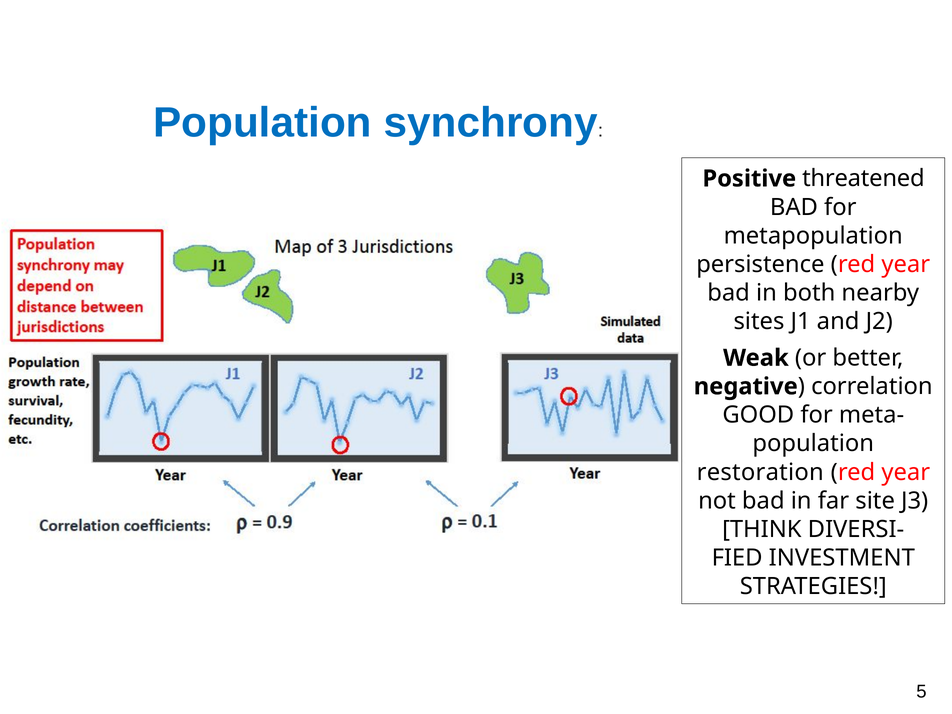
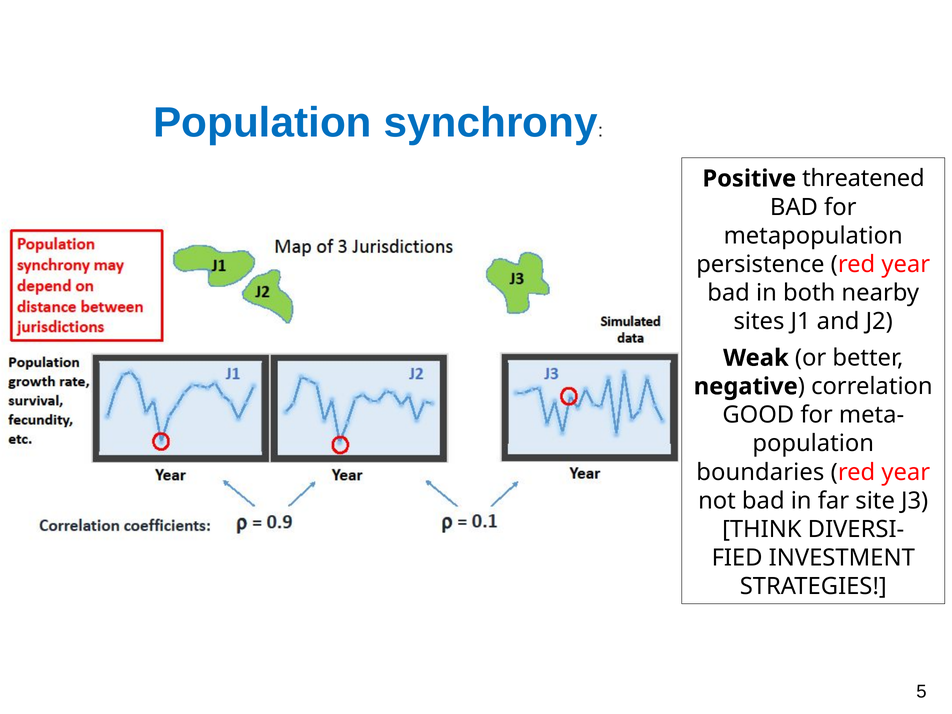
restoration: restoration -> boundaries (760, 472)
